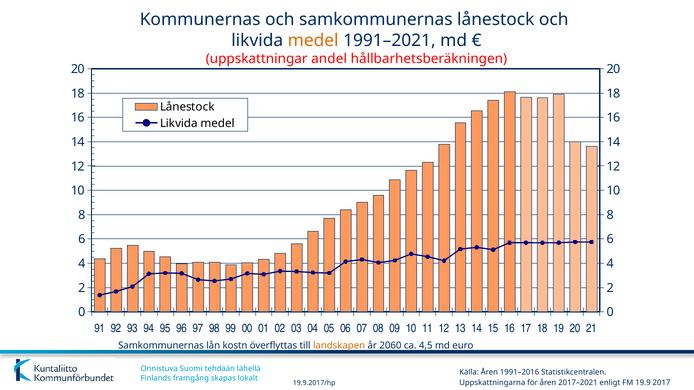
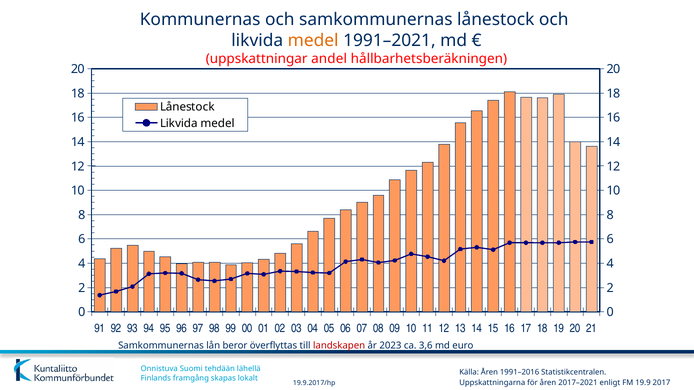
kostn: kostn -> beror (235, 346)
landskapen colour: orange -> red (339, 346)
2060: 2060 -> 2023 (390, 346)
4,5: 4,5 -> 3,6 (426, 346)
